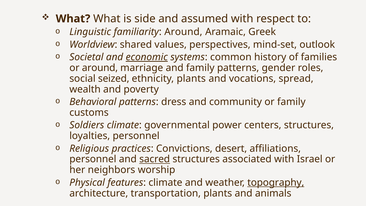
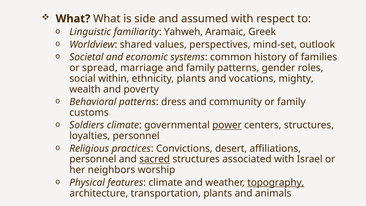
familiarity Around: Around -> Yahweh (183, 32)
economic underline: present -> none (147, 57)
or around: around -> spread (100, 68)
seized: seized -> within (114, 79)
spread: spread -> mighty (296, 79)
power underline: none -> present (227, 125)
